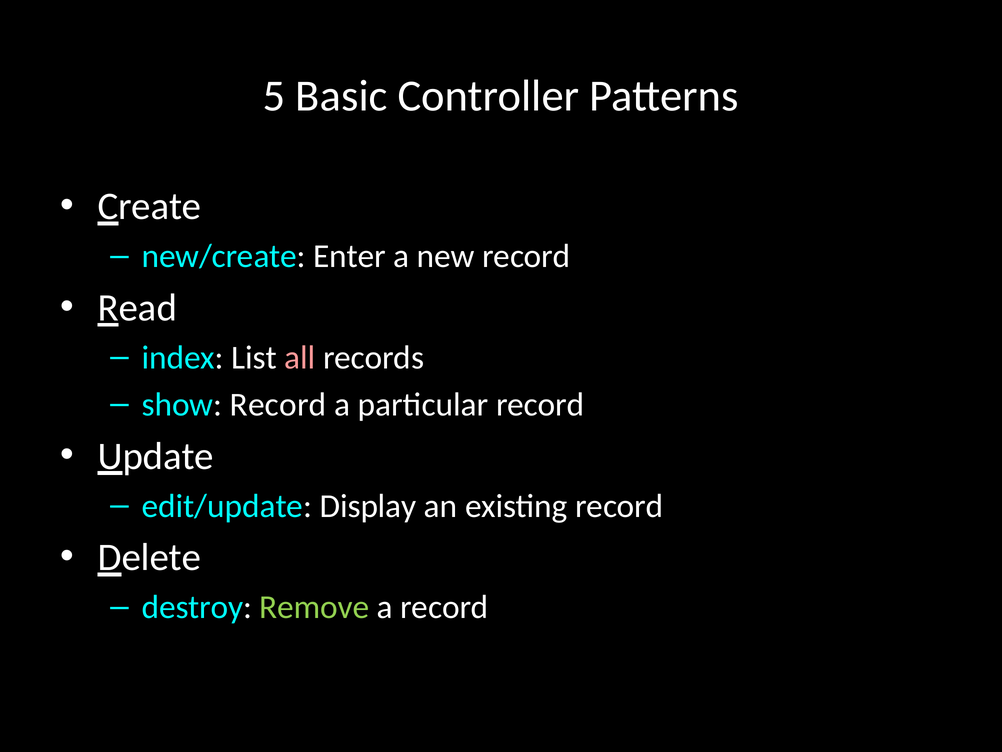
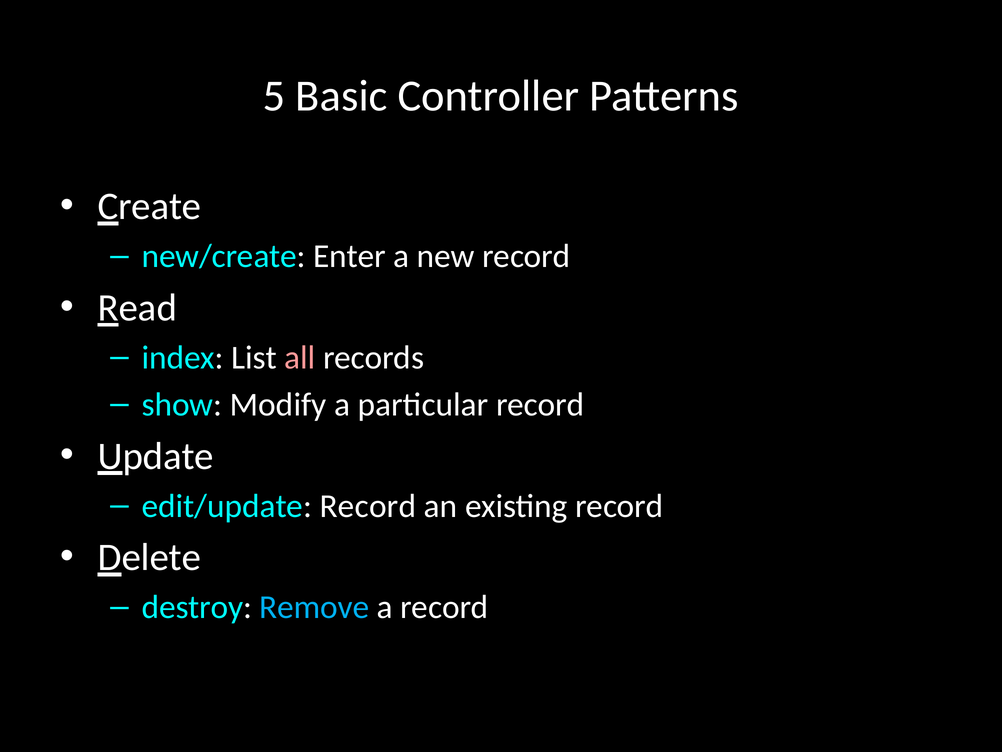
show Record: Record -> Modify (278, 404)
edit/update Display: Display -> Record (368, 506)
Remove colour: light green -> light blue (314, 607)
